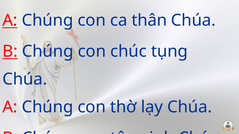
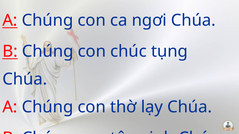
thân: thân -> ngơi (149, 20)
